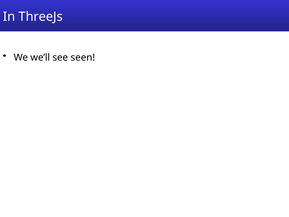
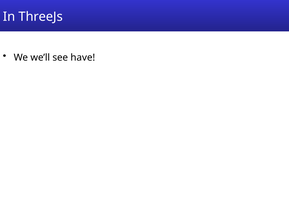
seen: seen -> have (83, 58)
